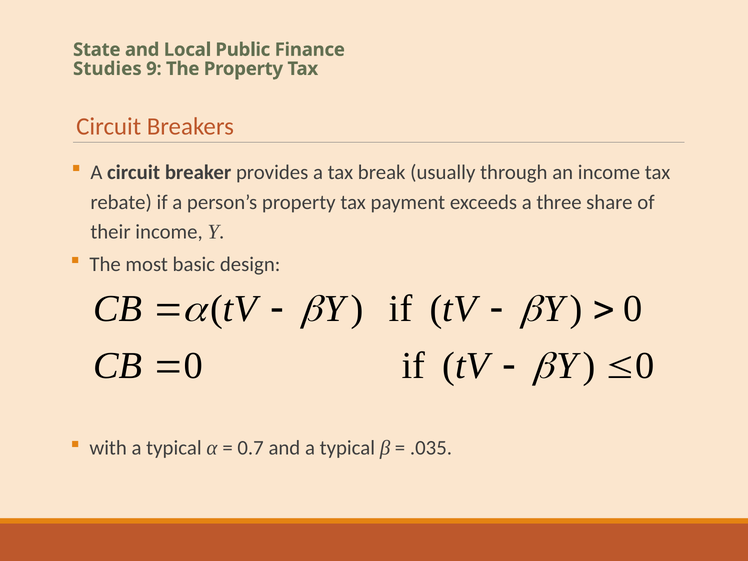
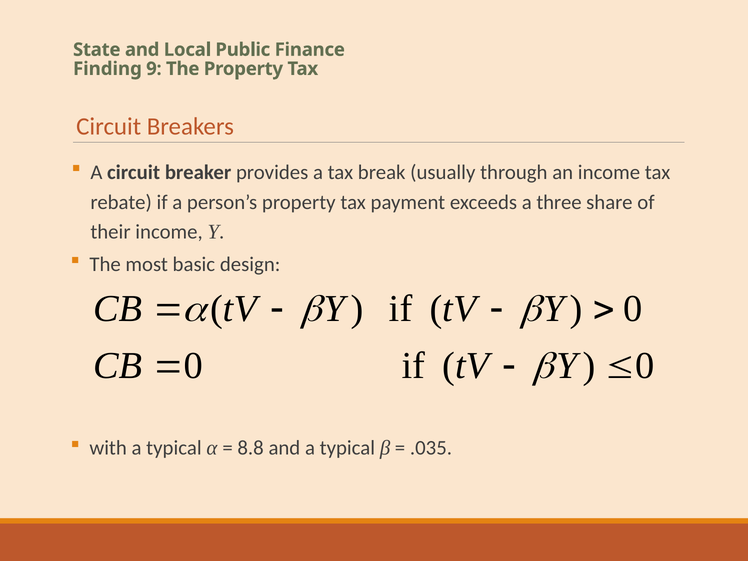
Studies: Studies -> Finding (107, 69)
0.7: 0.7 -> 8.8 (251, 448)
